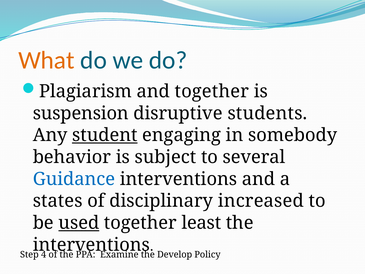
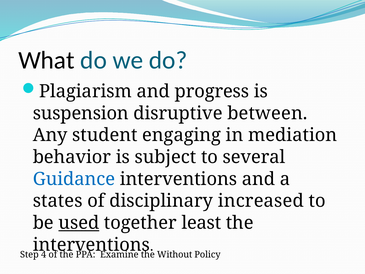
What colour: orange -> black (46, 60)
and together: together -> progress (212, 91)
students: students -> between (267, 113)
student underline: present -> none (105, 135)
somebody: somebody -> mediation (293, 135)
Develop: Develop -> Without (175, 254)
